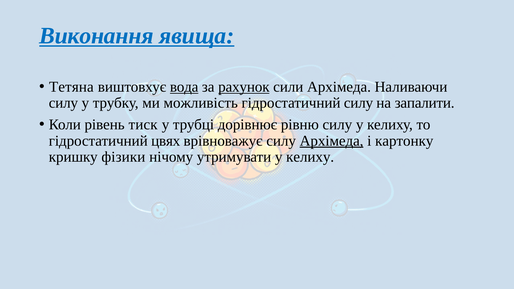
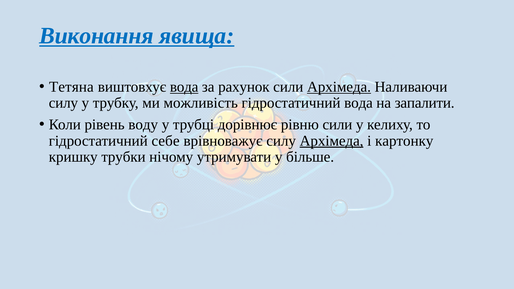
рахунок underline: present -> none (244, 87)
Архімеда underline: none -> present (339, 87)
гідростатичний силу: силу -> вода (358, 103)
тиск: тиск -> воду (143, 125)
рівню силу: силу -> сили (337, 125)
цвях: цвях -> себе (166, 141)
фізики: фізики -> трубки (123, 157)
утримувати у келиху: келиху -> більше (310, 157)
